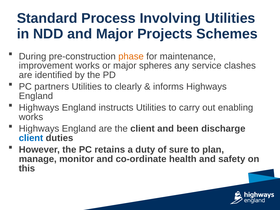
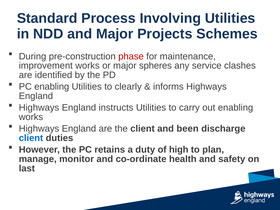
phase colour: orange -> red (131, 56)
PC partners: partners -> enabling (52, 87)
sure: sure -> high (179, 150)
this: this -> last (27, 168)
